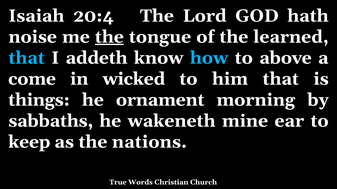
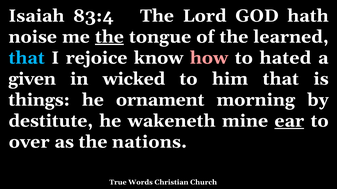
20:4: 20:4 -> 83:4 (93, 16)
addeth: addeth -> rejoice (97, 58)
how colour: light blue -> pink (209, 58)
above: above -> hated (285, 58)
come: come -> given (32, 79)
sabbaths: sabbaths -> destitute (51, 121)
ear underline: none -> present (289, 121)
keep: keep -> over (29, 142)
